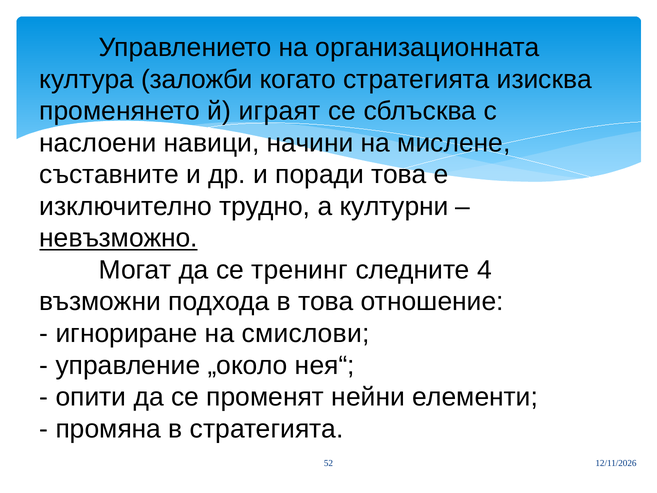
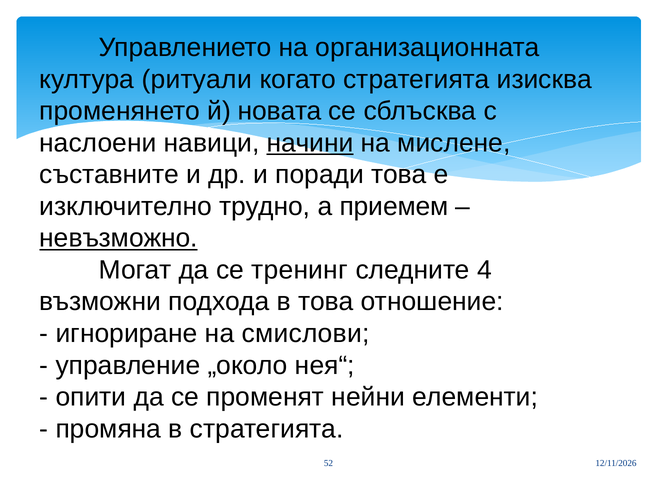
заложби: заложби -> ритуали (197, 79)
играят: играят -> новата (280, 111)
начини underline: none -> present (310, 143)
културни: културни -> приемем (394, 206)
